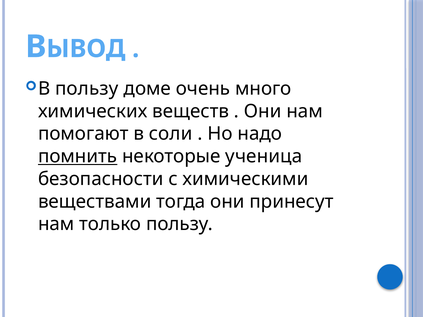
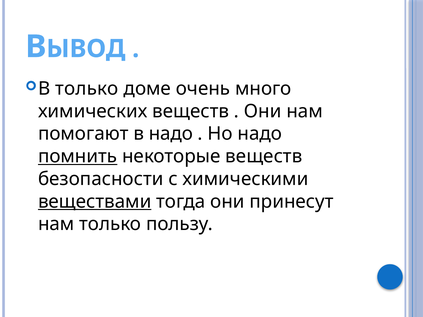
В пользу: пользу -> только (87, 89)
в соли: соли -> надо (171, 134)
некоторые ученица: ученица -> веществ (264, 156)
веществами underline: none -> present (95, 202)
